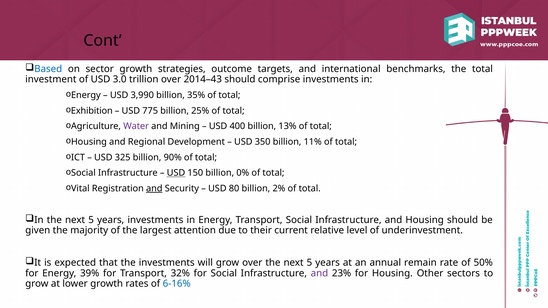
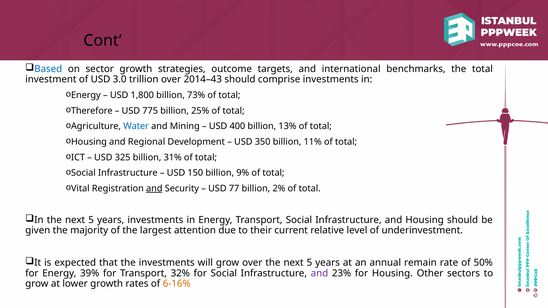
3,990: 3,990 -> 1,800 (142, 95)
35%: 35% -> 73% (196, 95)
Exhibition: Exhibition -> Therefore (92, 111)
Water colour: purple -> blue (136, 126)
90%: 90% -> 31% (173, 158)
USD underline: present -> none (176, 173)
0%: 0% -> 9% (243, 173)
80: 80 -> 77 (234, 189)
6-16% colour: blue -> orange (177, 284)
